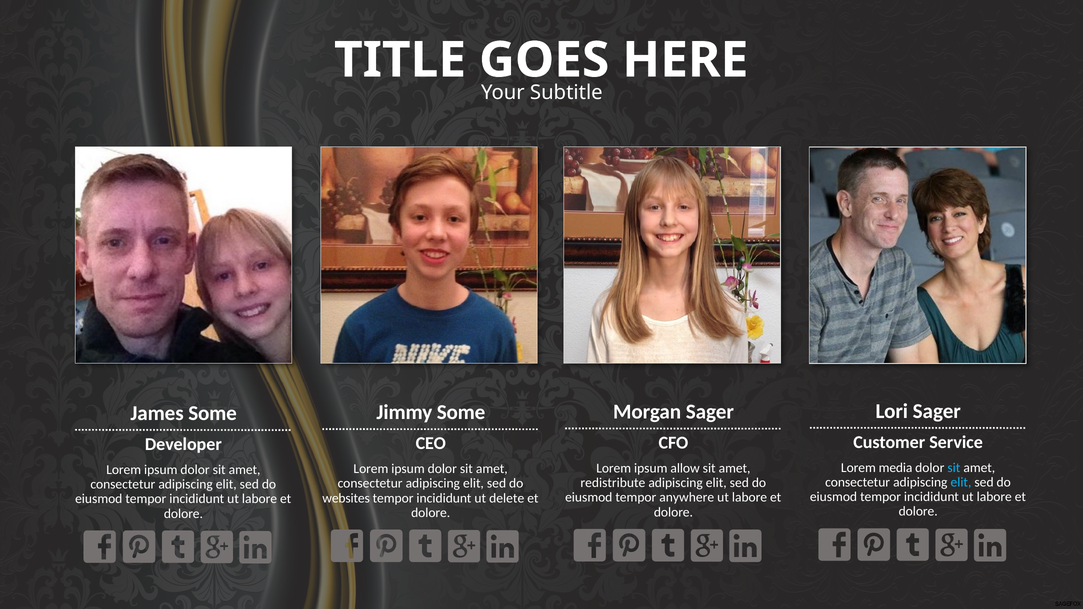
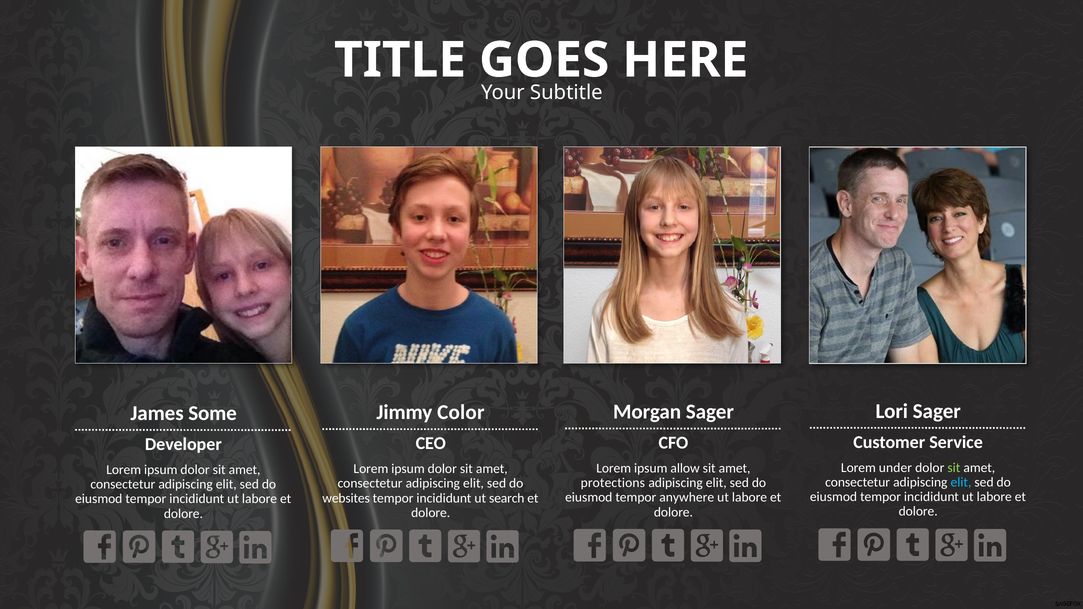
Jimmy Some: Some -> Color (461, 412)
media: media -> under (895, 468)
sit colour: light blue -> light green (954, 468)
redistribute: redistribute -> protections (613, 483)
delete: delete -> search (507, 498)
